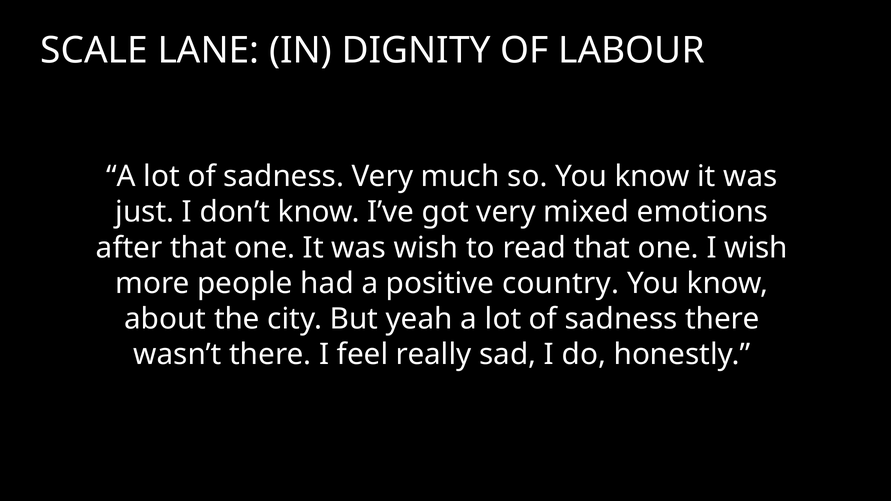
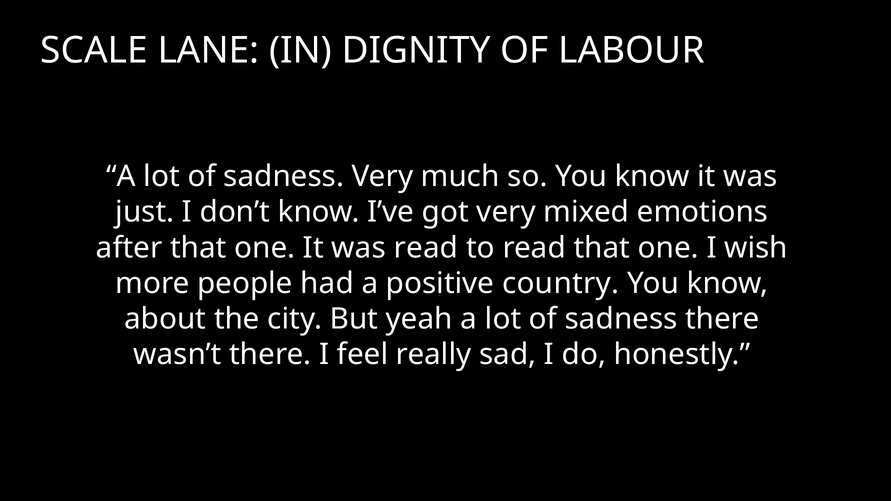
was wish: wish -> read (426, 248)
